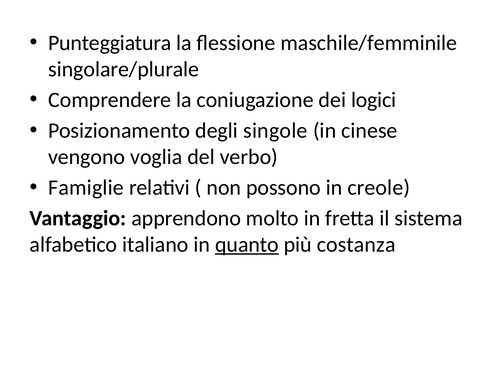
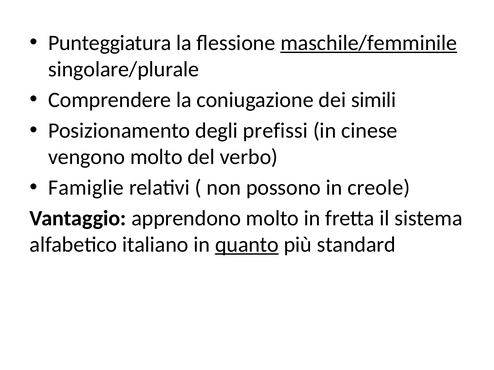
maschile/femminile underline: none -> present (369, 43)
logici: logici -> simili (374, 100)
singole: singole -> prefissi (275, 131)
vengono voglia: voglia -> molto (156, 157)
costanza: costanza -> standard (356, 245)
